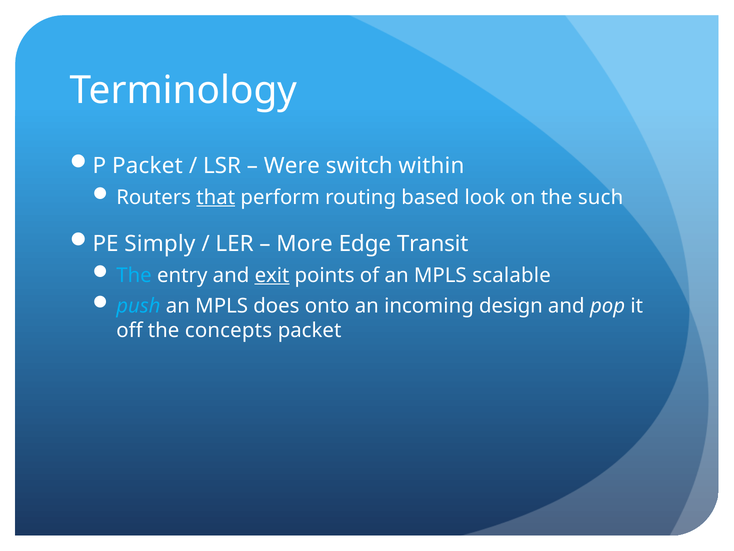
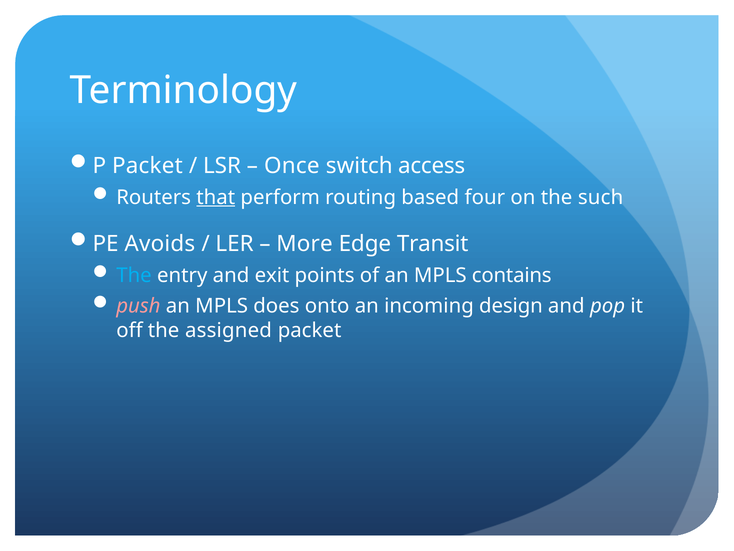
Were: Were -> Once (292, 165)
within: within -> access (432, 165)
look: look -> four (485, 197)
Simply: Simply -> Avoids (160, 243)
exit underline: present -> none (272, 275)
scalable: scalable -> contains (512, 275)
push colour: light blue -> pink (138, 306)
concepts: concepts -> assigned (228, 330)
